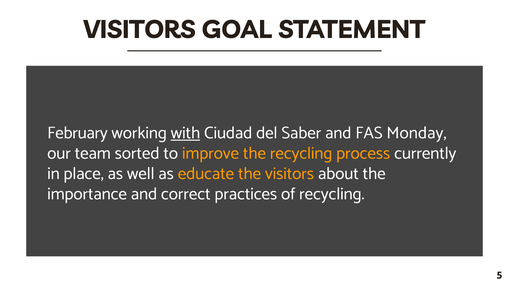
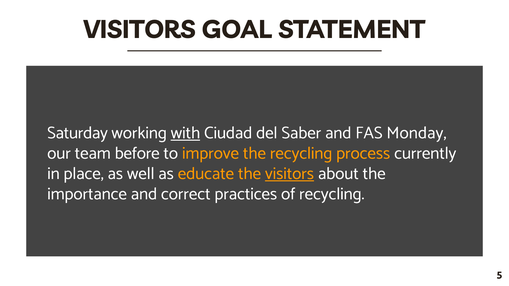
February: February -> Saturday (77, 133)
sorted: sorted -> before (137, 153)
visitors underline: none -> present (289, 174)
